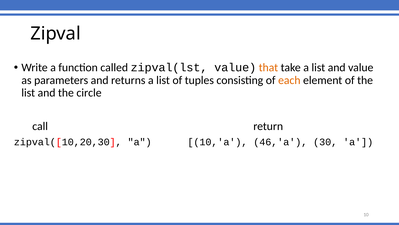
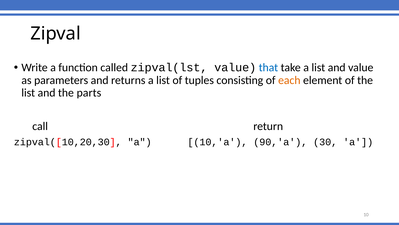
that colour: orange -> blue (268, 67)
circle: circle -> parts (89, 93)
46,'a: 46,'a -> 90,'a (280, 142)
